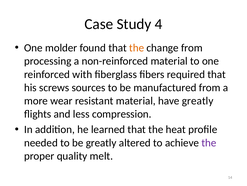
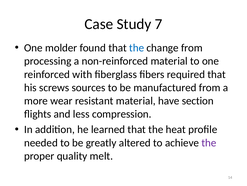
4: 4 -> 7 (159, 24)
the colour: orange -> blue (137, 48)
have greatly: greatly -> section (198, 100)
